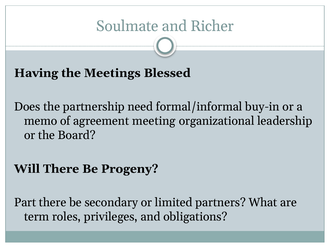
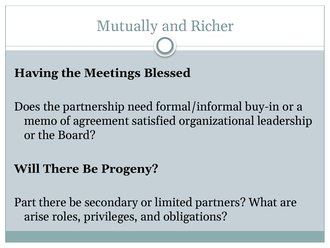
Soulmate: Soulmate -> Mutually (127, 26)
meeting: meeting -> satisfied (154, 121)
term: term -> arise (37, 216)
